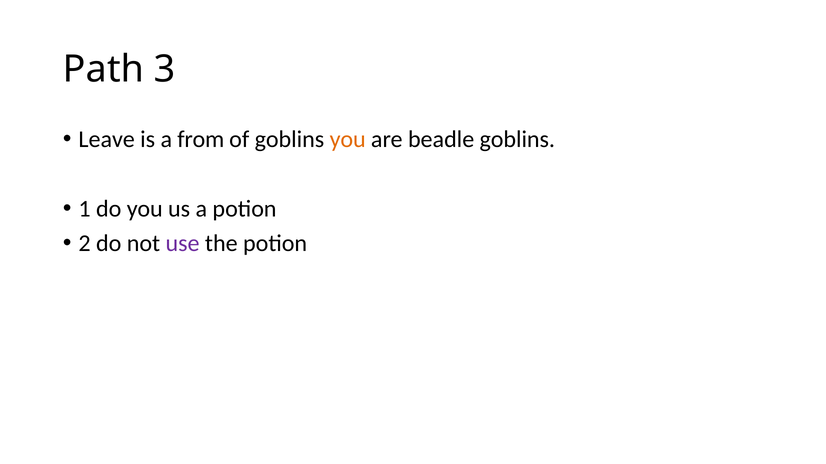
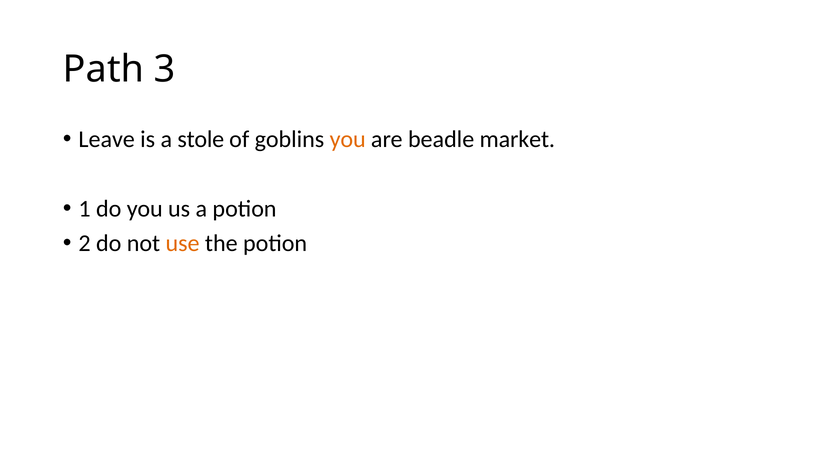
from: from -> stole (201, 140)
beadle goblins: goblins -> market (517, 140)
use colour: purple -> orange (183, 244)
